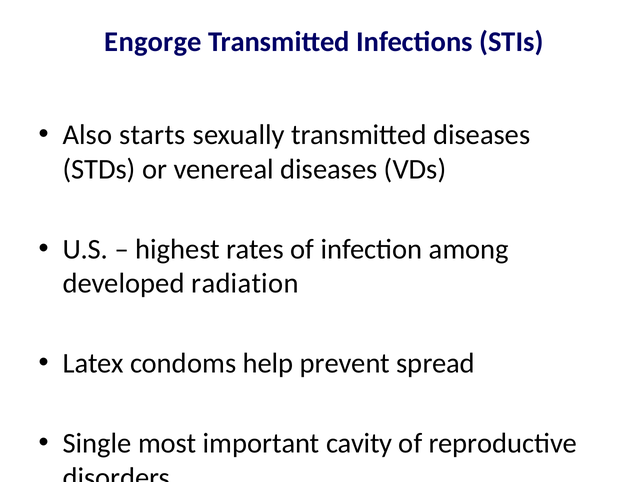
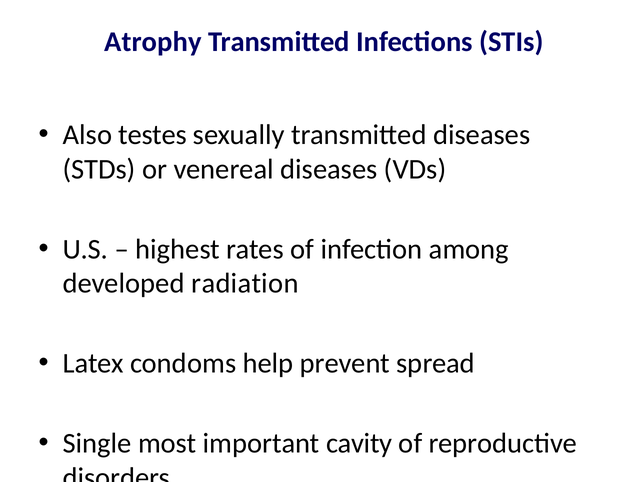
Engorge: Engorge -> Atrophy (153, 42)
starts: starts -> testes (153, 135)
